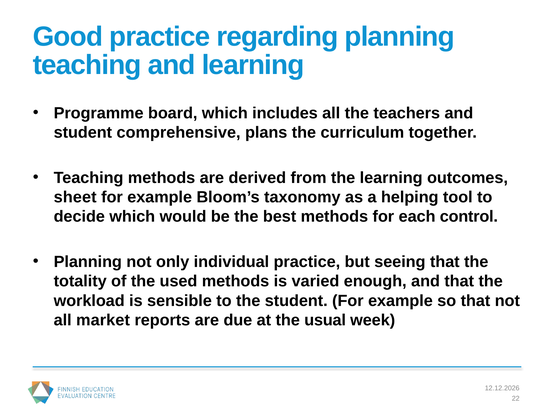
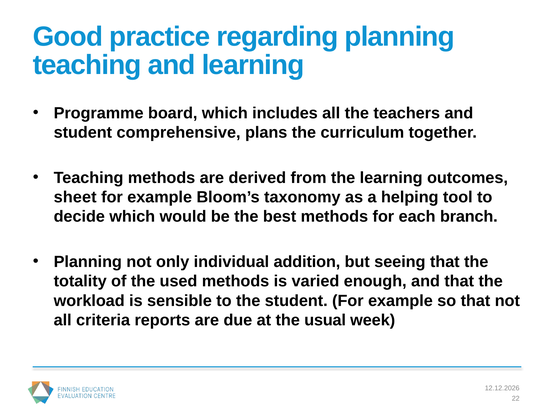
control: control -> branch (469, 217)
individual practice: practice -> addition (307, 262)
market: market -> criteria (103, 320)
